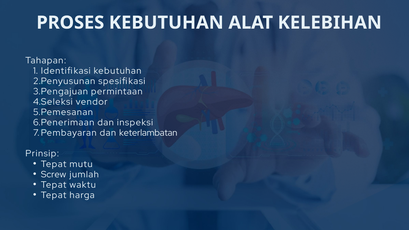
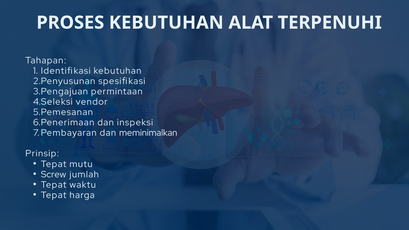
KELEBIHAN: KELEBIHAN -> TERPENUHI (330, 23)
keterlambatan: keterlambatan -> meminimalkan (148, 133)
